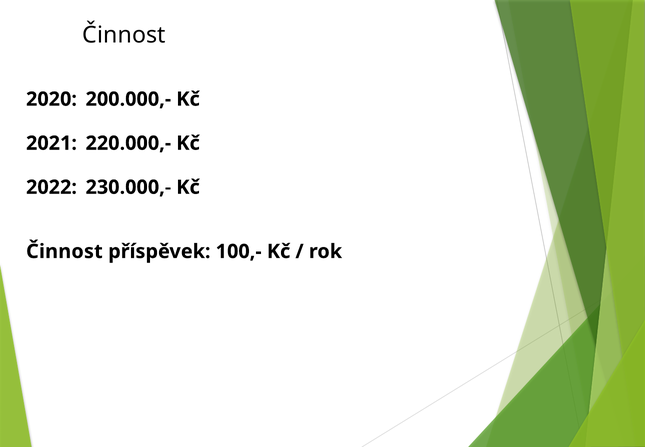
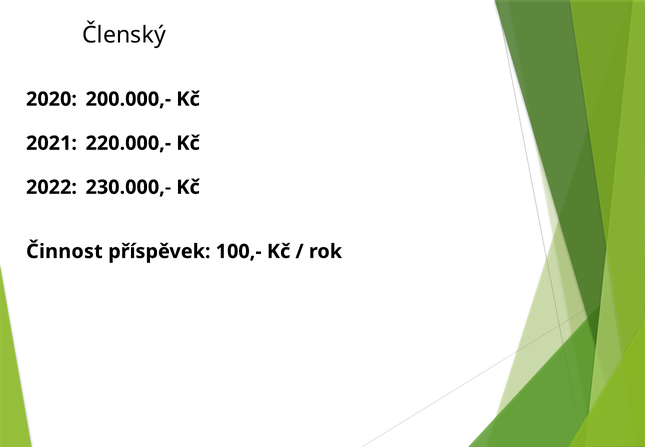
Činnost: Činnost -> Členský (124, 35)
